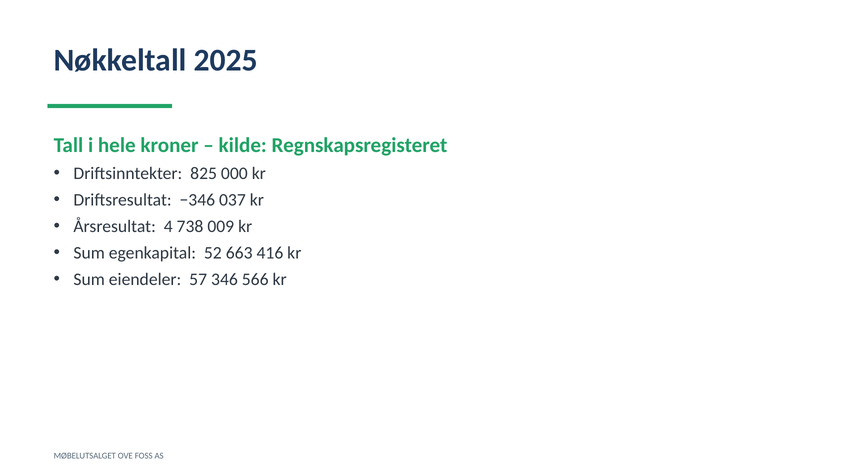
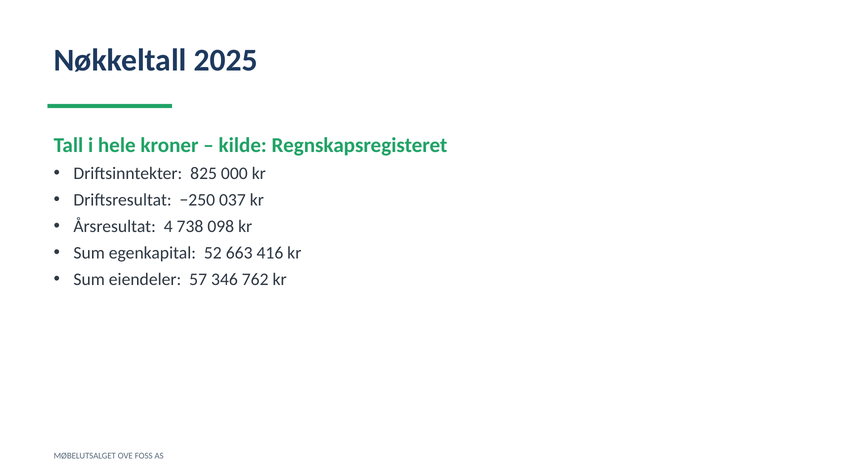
−346: −346 -> −250 (197, 200)
009: 009 -> 098 (221, 226)
566: 566 -> 762 (255, 279)
